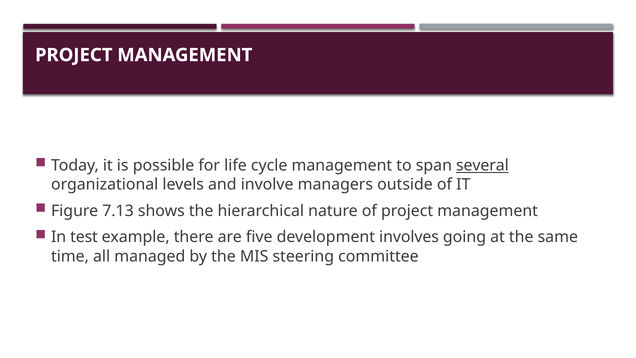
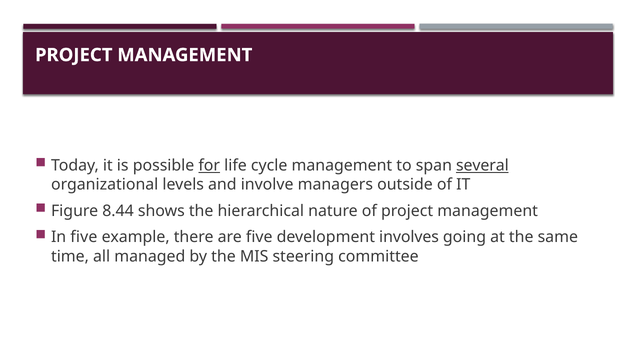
for underline: none -> present (209, 165)
7.13: 7.13 -> 8.44 (118, 211)
In test: test -> five (84, 237)
